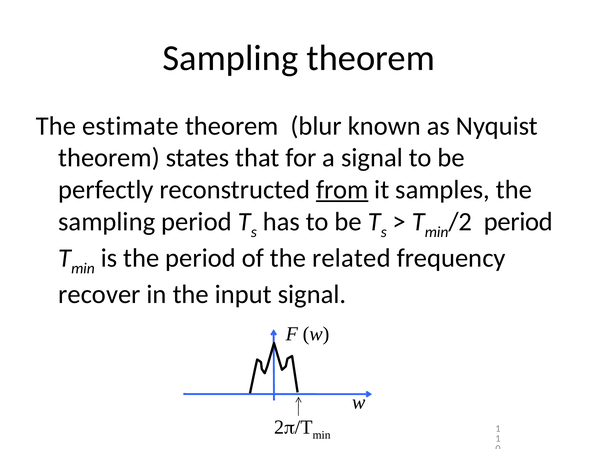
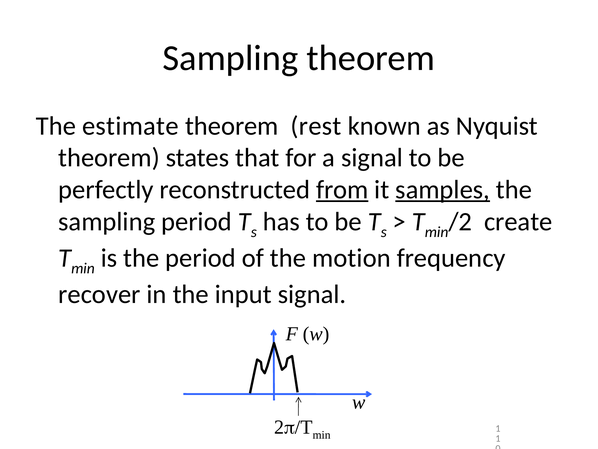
blur: blur -> rest (316, 126)
samples underline: none -> present (443, 190)
period: period -> create (518, 221)
related: related -> motion (351, 258)
